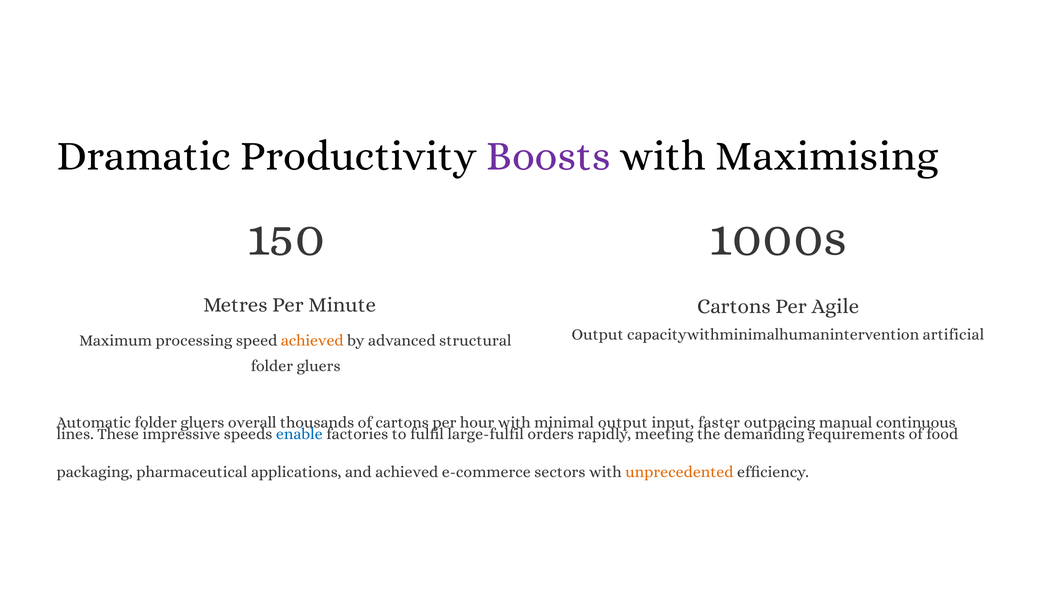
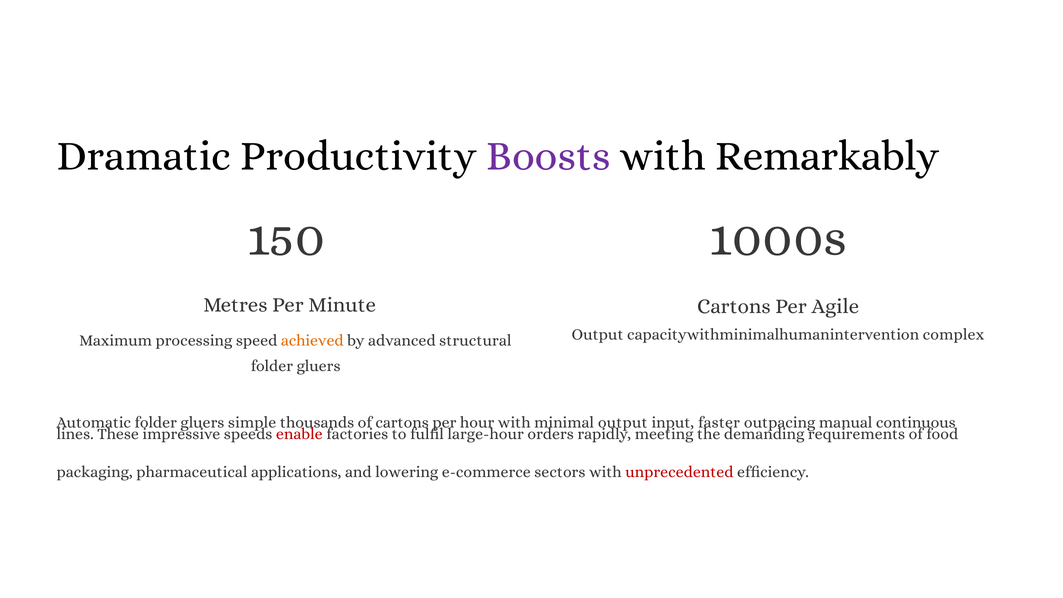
Maximising: Maximising -> Remarkably (827, 156)
artificial: artificial -> complex (953, 334)
overall: overall -> simple (252, 422)
enable colour: blue -> red (299, 434)
large-fulfil: large-fulfil -> large-hour (486, 434)
and achieved: achieved -> lowering (407, 472)
unprecedented colour: orange -> red (679, 472)
